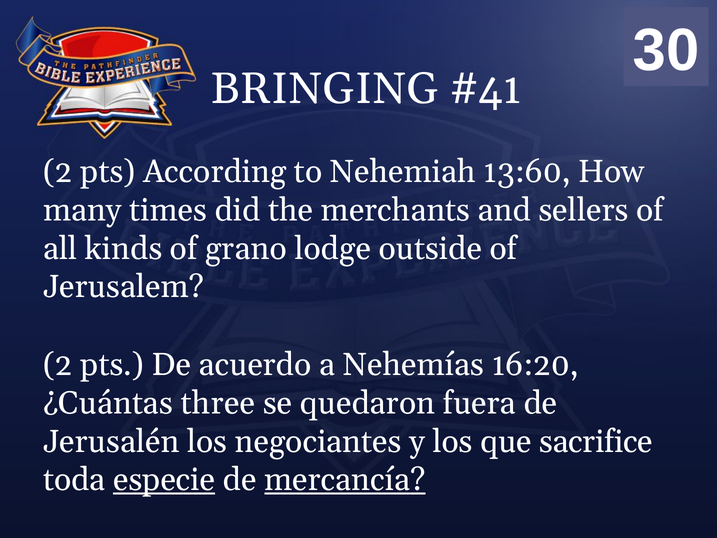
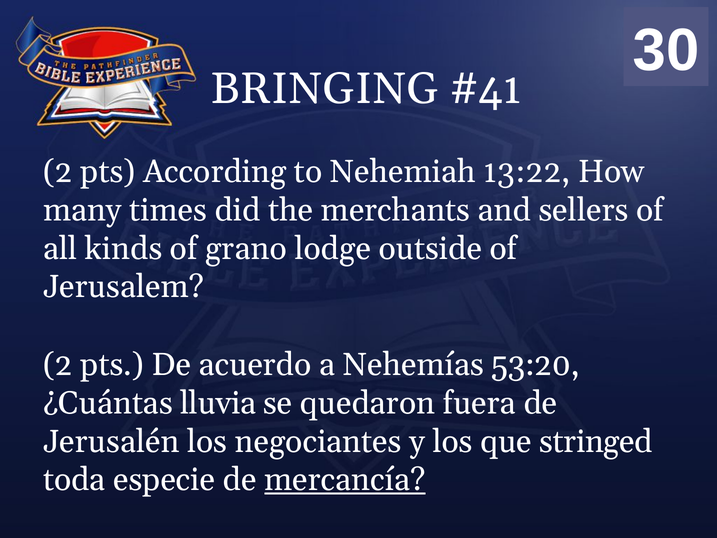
13:60: 13:60 -> 13:22 (527, 172)
16:20: 16:20 -> 53:20 (535, 365)
three: three -> lluvia (218, 403)
sacrifice: sacrifice -> stringed (596, 441)
especie underline: present -> none (164, 480)
